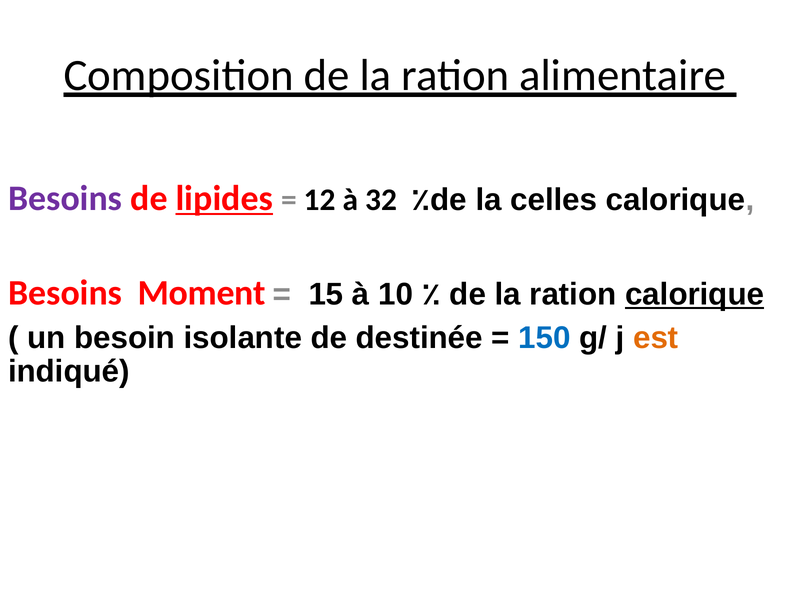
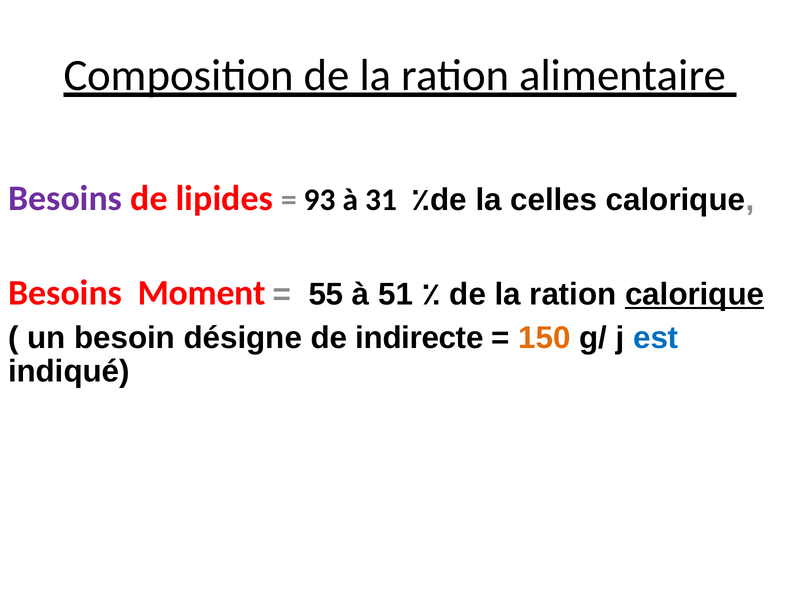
lipides underline: present -> none (224, 199)
12: 12 -> 93 (320, 200)
32: 32 -> 31 (381, 200)
15: 15 -> 55 (326, 295)
10: 10 -> 51 (396, 295)
isolante: isolante -> désigne (243, 338)
destinée: destinée -> indirecte (419, 338)
150 colour: blue -> orange (545, 338)
est colour: orange -> blue (656, 338)
